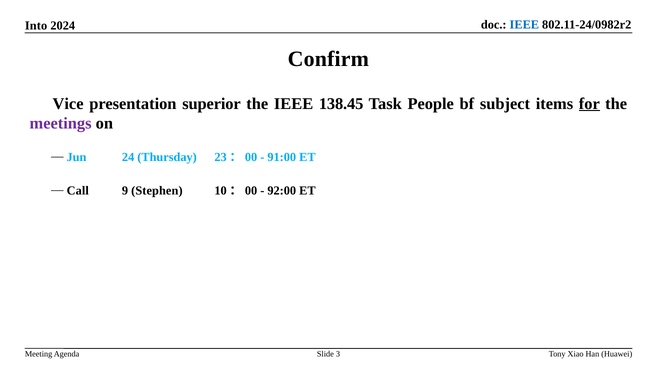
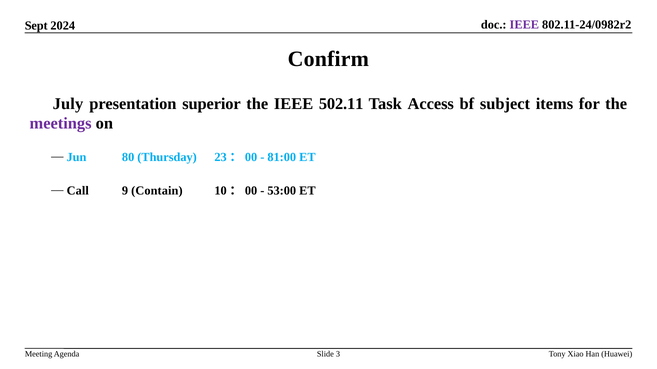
IEEE colour: blue -> purple (524, 25)
Into: Into -> Sept (36, 26)
Vice: Vice -> July (68, 104)
138.45: 138.45 -> 502.11 (341, 104)
People: People -> Access (431, 104)
for underline: present -> none (589, 104)
24: 24 -> 80 (128, 157)
91:00: 91:00 -> 81:00 (282, 157)
Stephen: Stephen -> Contain (157, 191)
92:00: 92:00 -> 53:00 (282, 191)
